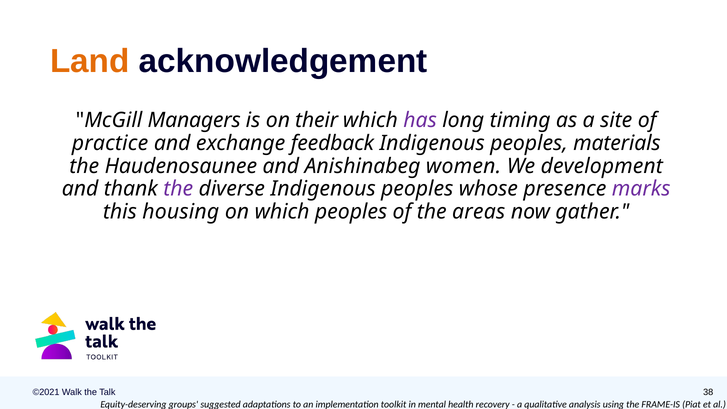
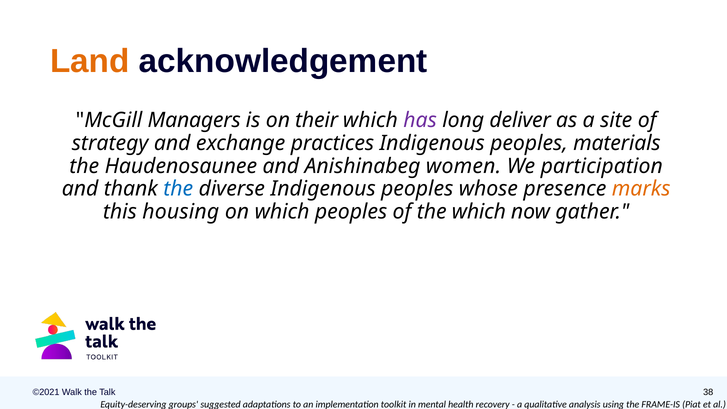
timing: timing -> deliver (520, 120)
practice: practice -> strategy (110, 143)
feedback: feedback -> practices (332, 143)
development: development -> participation (602, 166)
the colour: purple -> blue (178, 189)
marks colour: purple -> orange (641, 189)
the areas: areas -> which (479, 212)
